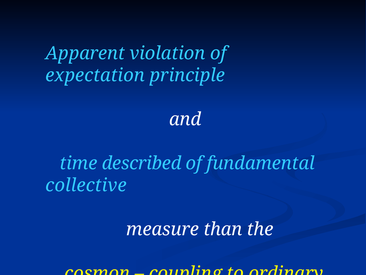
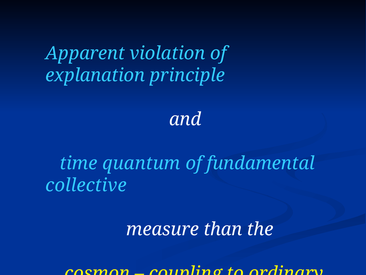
expectation: expectation -> explanation (95, 75)
described: described -> quantum (141, 163)
